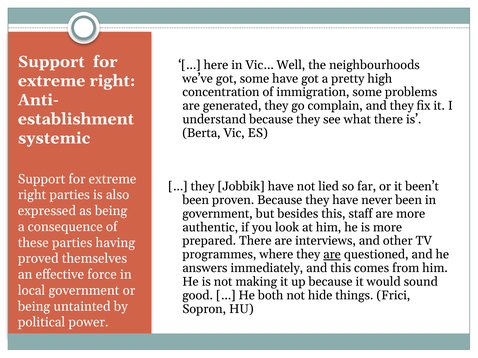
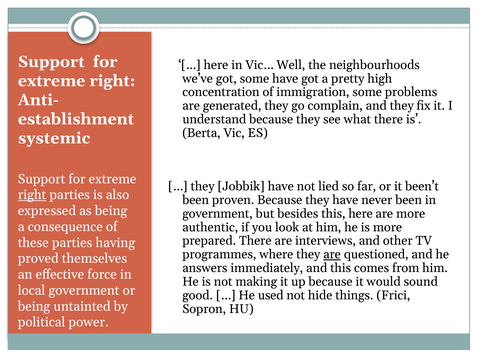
right underline: none -> present (32, 195)
this staff: staff -> here (361, 214)
both: both -> used (271, 296)
